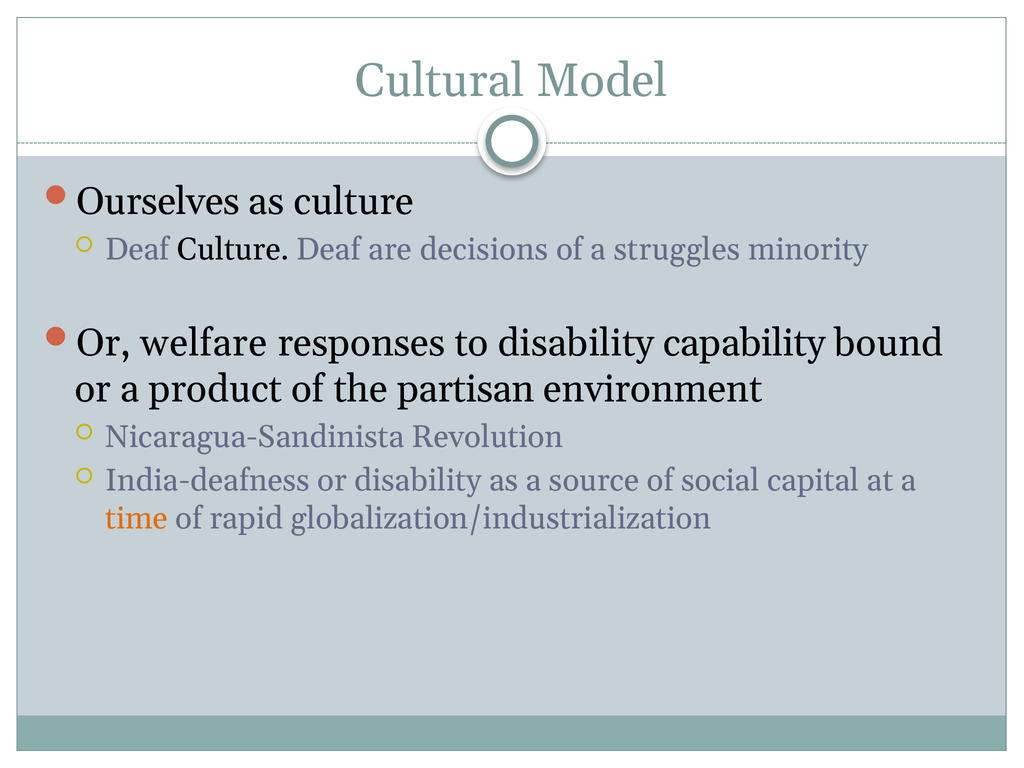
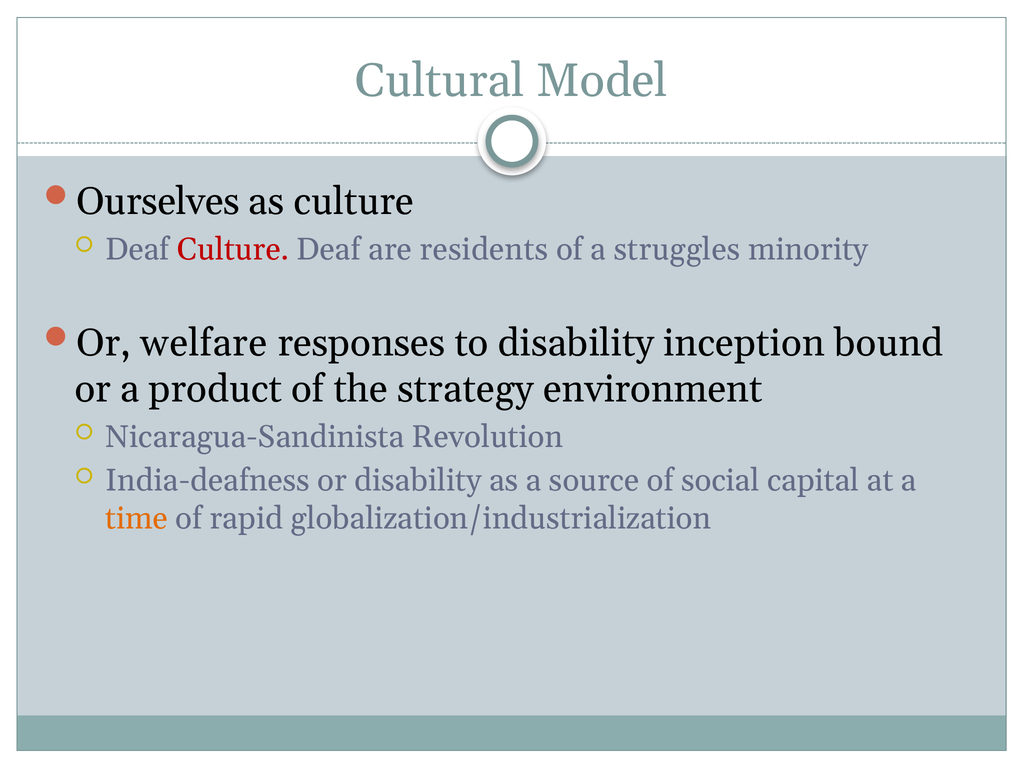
Culture colour: black -> red (233, 249)
decisions: decisions -> residents (484, 249)
capability: capability -> inception (744, 343)
partisan: partisan -> strategy (465, 389)
